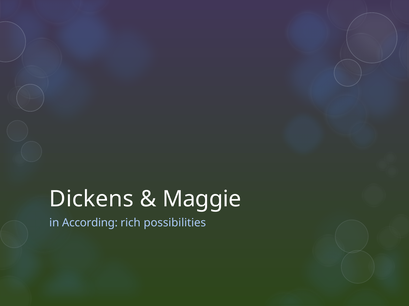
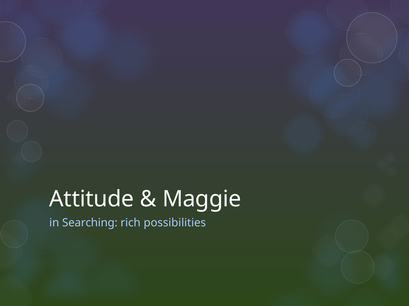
Dickens: Dickens -> Attitude (92, 200)
According: According -> Searching (90, 223)
